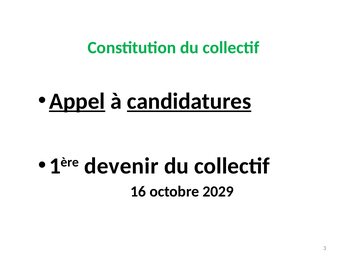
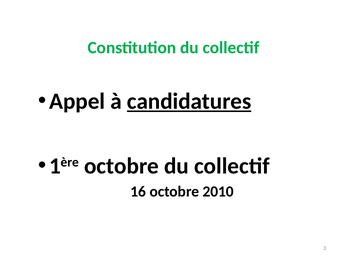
Appel underline: present -> none (77, 101)
1ère devenir: devenir -> octobre (121, 166)
2029: 2029 -> 2010 (218, 192)
